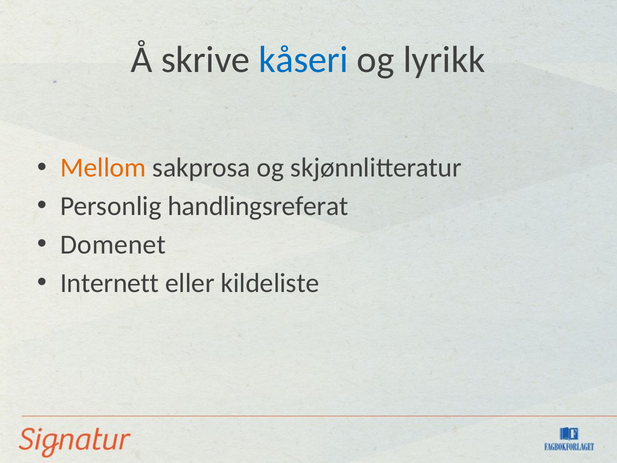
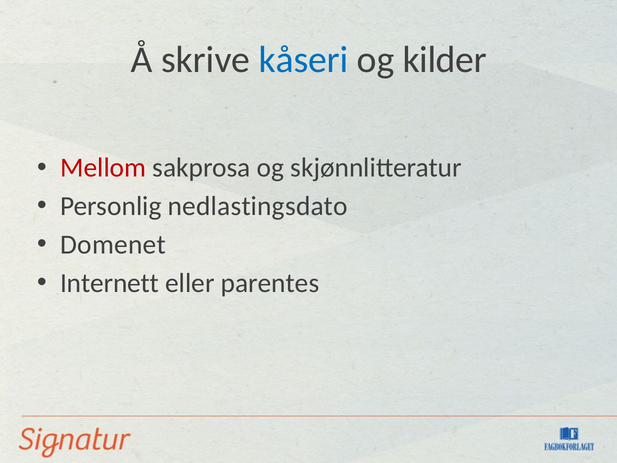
lyrikk: lyrikk -> kilder (445, 60)
Mellom colour: orange -> red (103, 168)
handlingsreferat: handlingsreferat -> nedlastingsdato (258, 206)
kildeliste: kildeliste -> parentes (270, 283)
